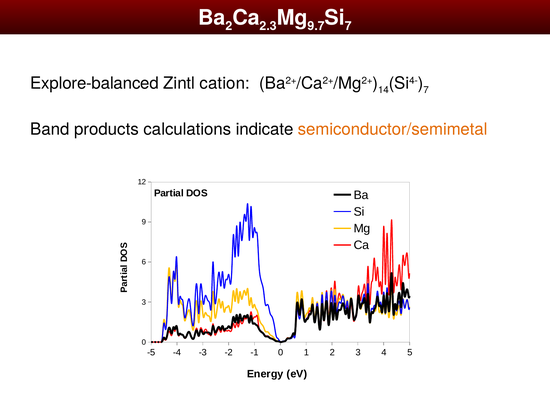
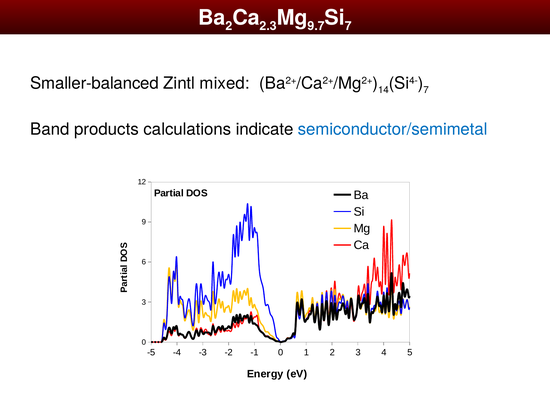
Explore-balanced: Explore-balanced -> Smaller-balanced (95, 83)
cation: cation -> mixed (225, 83)
semiconductor/semimetal colour: orange -> blue (393, 129)
